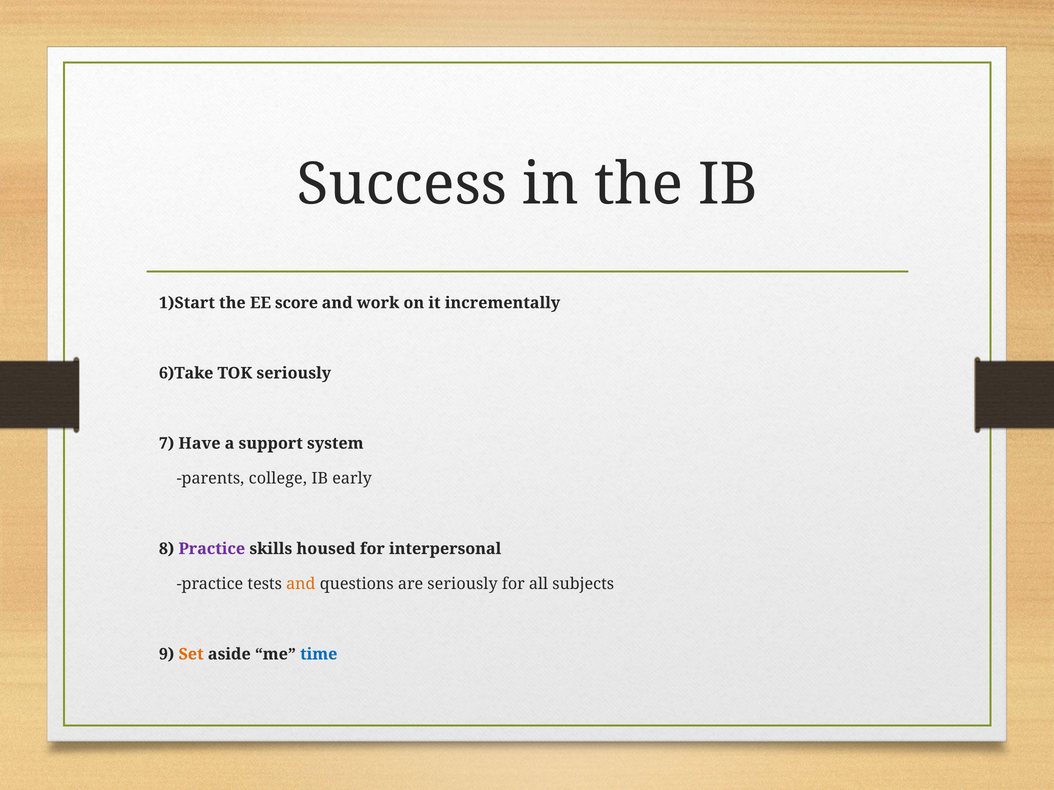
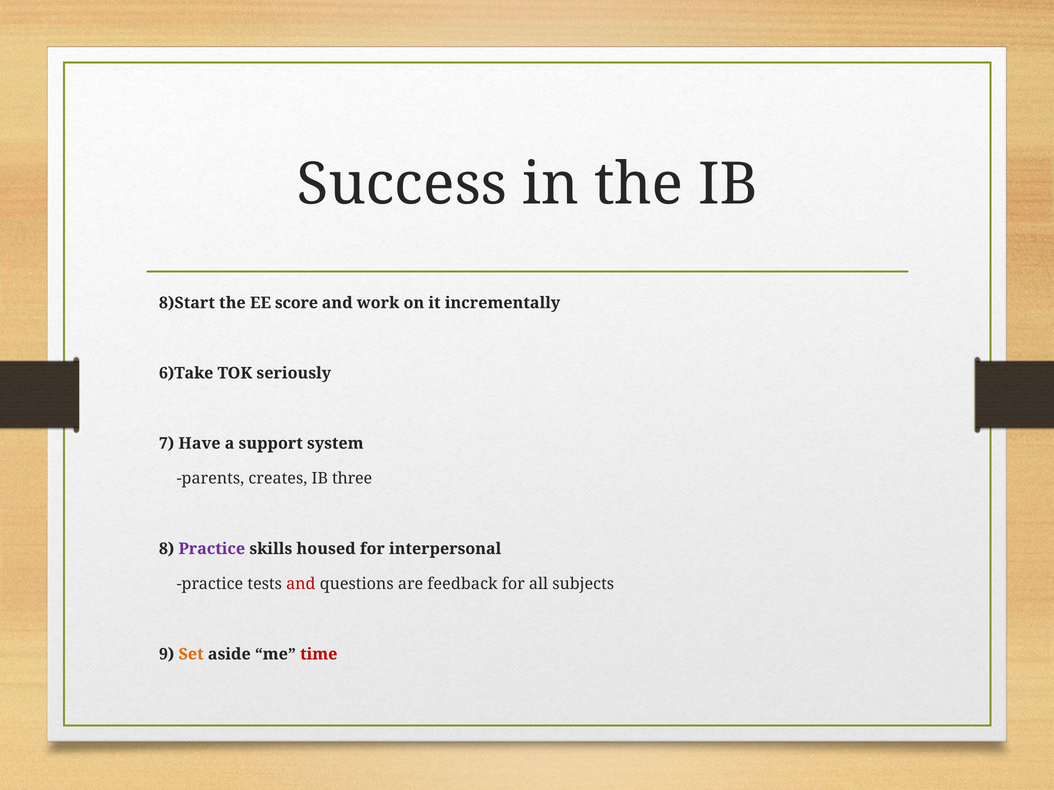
1)Start: 1)Start -> 8)Start (187, 303)
college: college -> creates (278, 479)
early: early -> three (352, 479)
and colour: orange -> red (301, 584)
are seriously: seriously -> feedback (462, 584)
time colour: blue -> red (319, 655)
